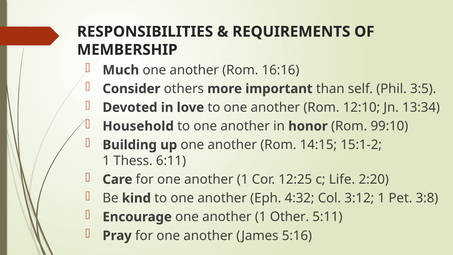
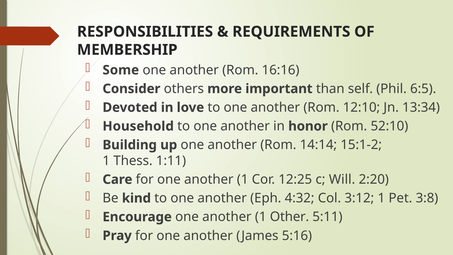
Much: Much -> Some (121, 70)
3:5: 3:5 -> 6:5 (423, 89)
99:10: 99:10 -> 52:10 (389, 126)
14:15: 14:15 -> 14:14 (318, 145)
6:11: 6:11 -> 1:11 (171, 161)
Life: Life -> Will (342, 179)
